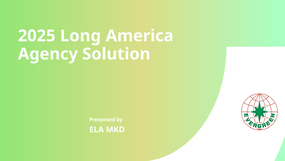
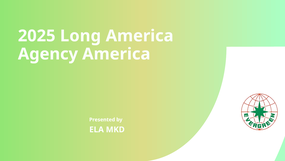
Agency Solution: Solution -> America (116, 54)
